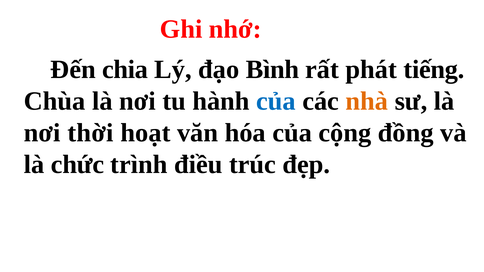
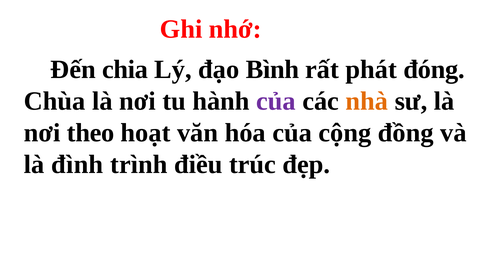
tiếng: tiếng -> đóng (434, 70)
của colour: blue -> purple (276, 101)
thời: thời -> theo (91, 133)
chức: chức -> đình (77, 165)
